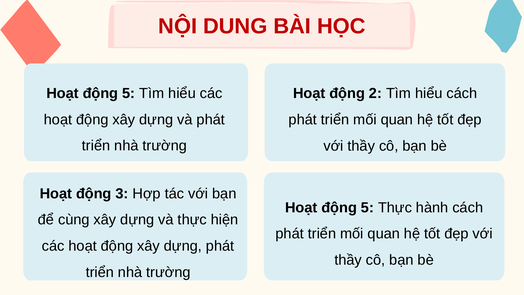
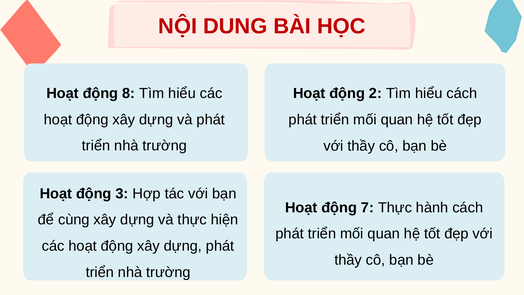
5: 5 -> 8 (129, 93)
5: 5 -> 7 (367, 207)
